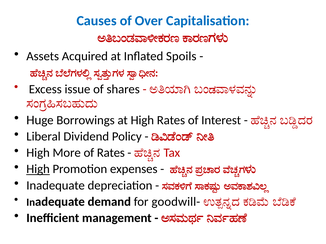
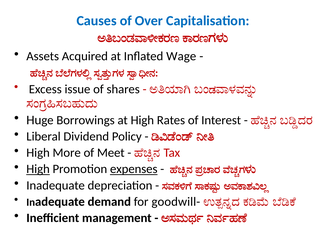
Spoils: Spoils -> Wage (181, 56)
of Rates: Rates -> Meet (111, 153)
expenses underline: none -> present (134, 169)
